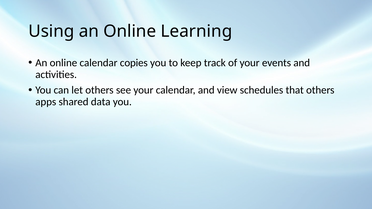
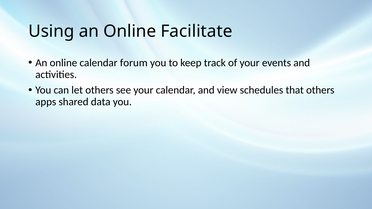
Learning: Learning -> Facilitate (196, 31)
copies: copies -> forum (134, 63)
